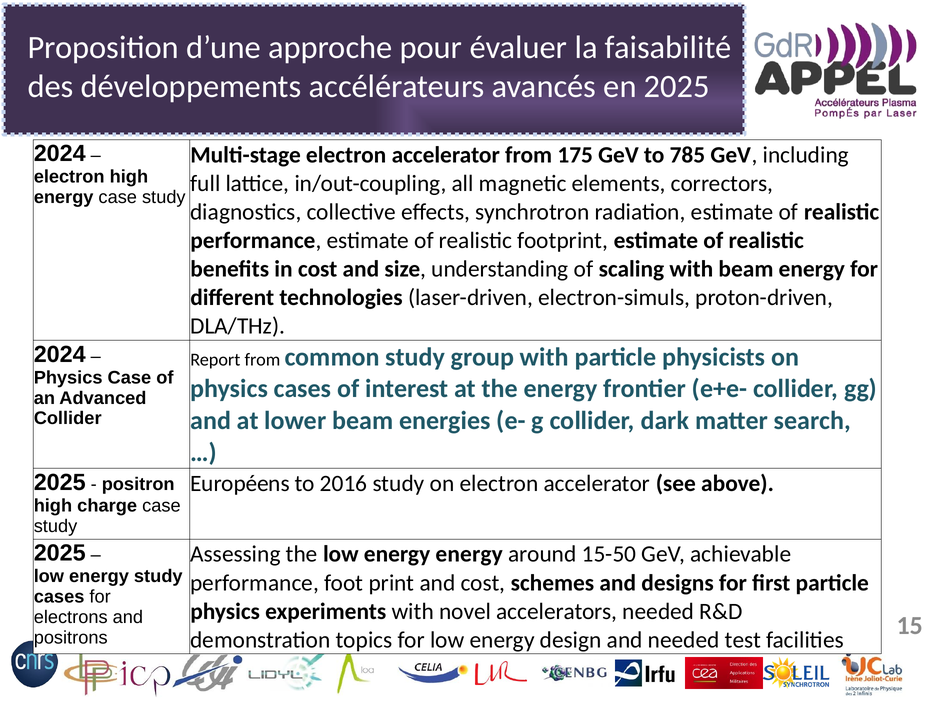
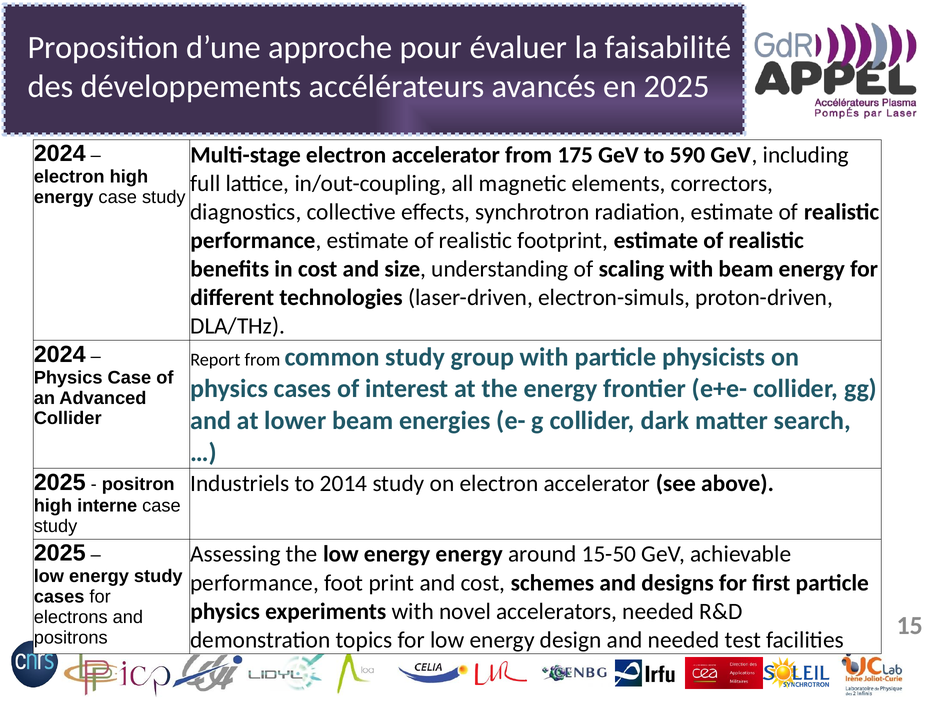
785: 785 -> 590 (687, 155)
Européens: Européens -> Industriels (240, 483)
2016: 2016 -> 2014 (344, 483)
charge: charge -> interne (107, 506)
